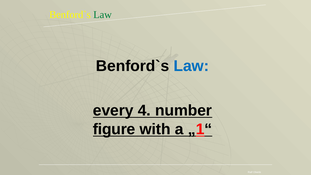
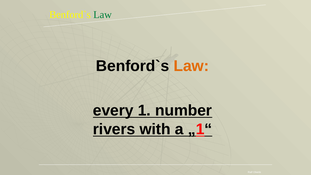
Law colour: blue -> orange (191, 66)
4: 4 -> 1 (144, 111)
figure: figure -> rivers (114, 129)
